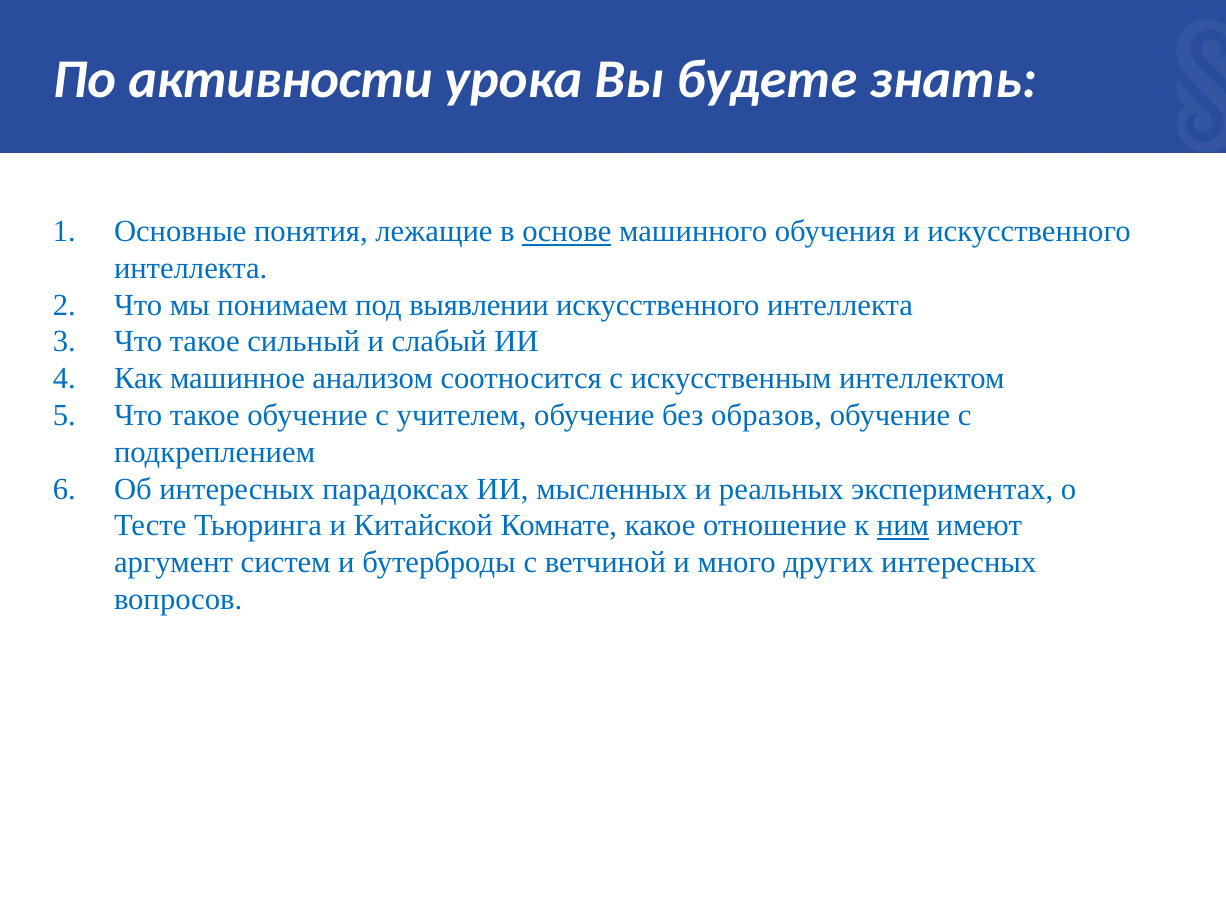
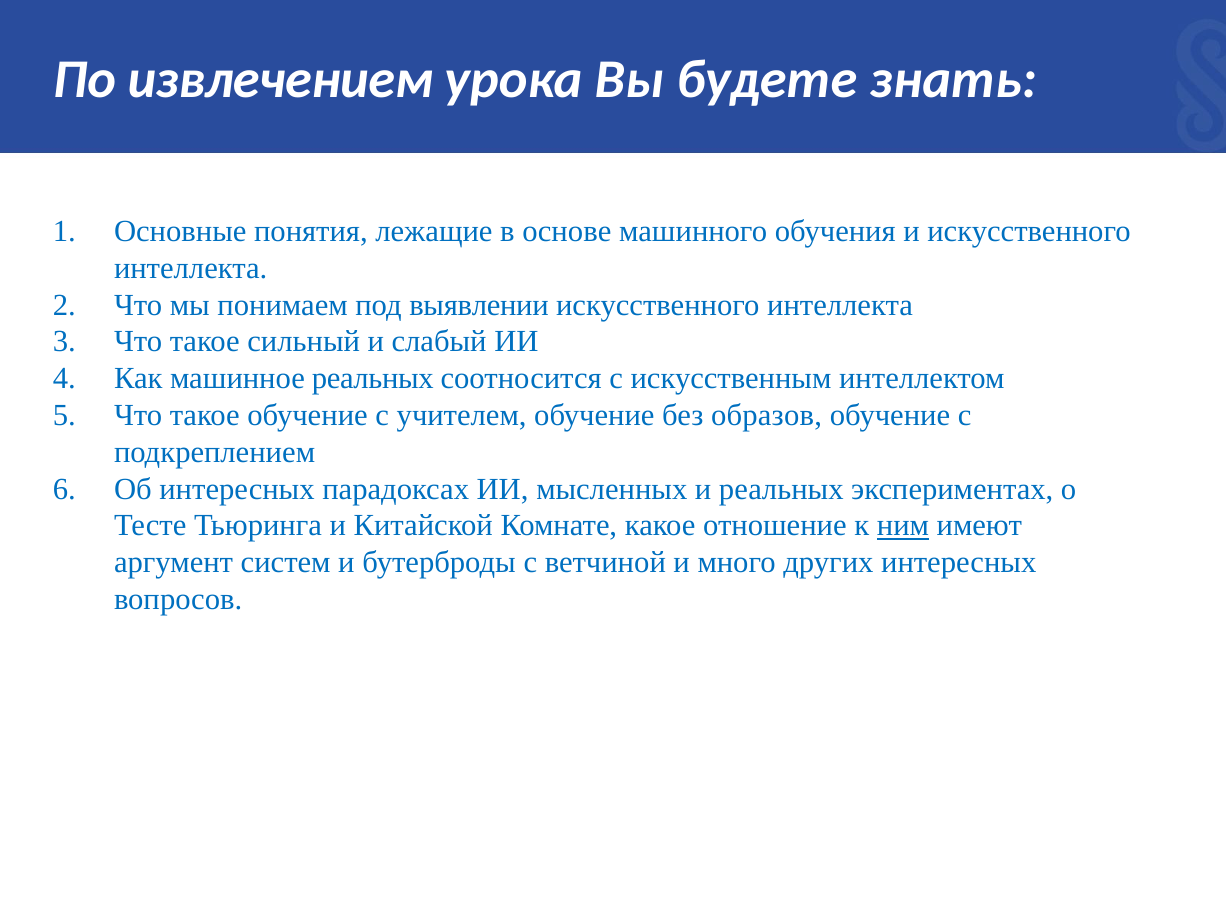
активности: активности -> извлечением (281, 80)
основе underline: present -> none (567, 231)
машинное анализом: анализом -> реальных (373, 378)
